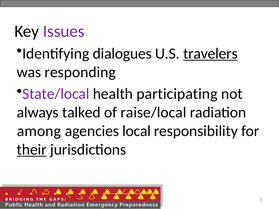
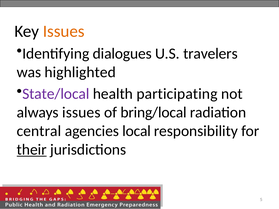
Issues colour: purple -> orange (64, 31)
travelers underline: present -> none (210, 54)
responding: responding -> highlighted (80, 72)
always talked: talked -> issues (81, 113)
raise/local: raise/local -> bring/local (154, 113)
among: among -> central (39, 131)
